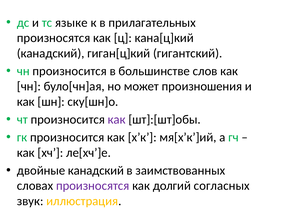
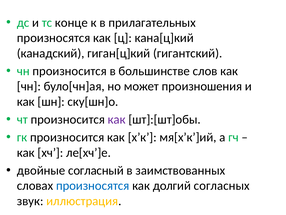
языке: языке -> конце (71, 23)
двойные канадский: канадский -> согласный (96, 170)
произносятся colour: purple -> blue (93, 185)
